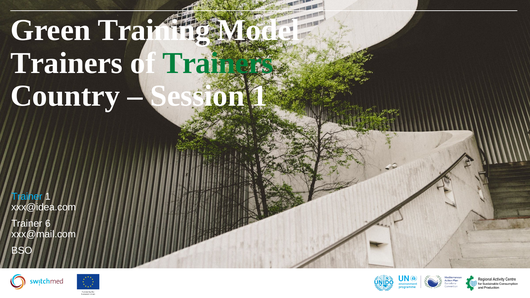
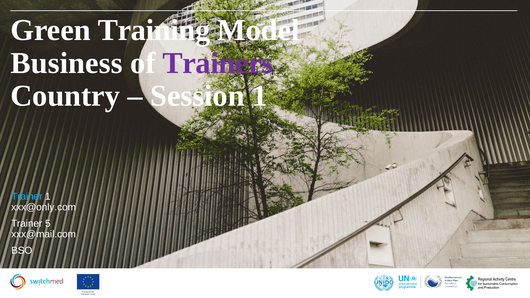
Trainers: Trainers -> Business (66, 63)
Trainers colour: green -> purple (218, 63)
xxx@idea.com: xxx@idea.com -> xxx@only.com (44, 207)
6: 6 -> 5 (48, 224)
